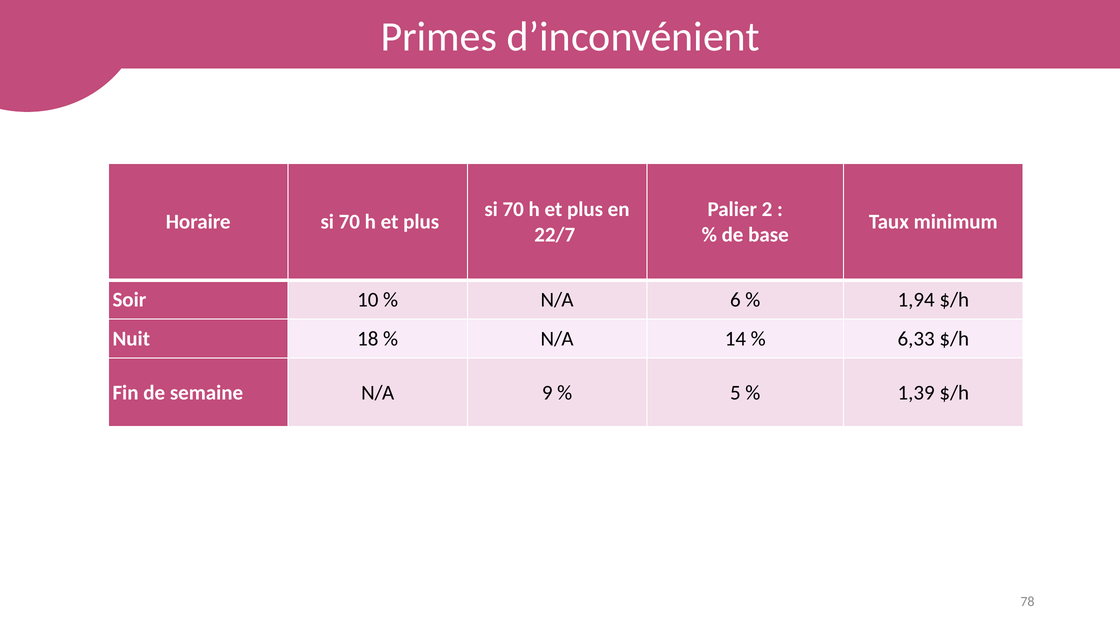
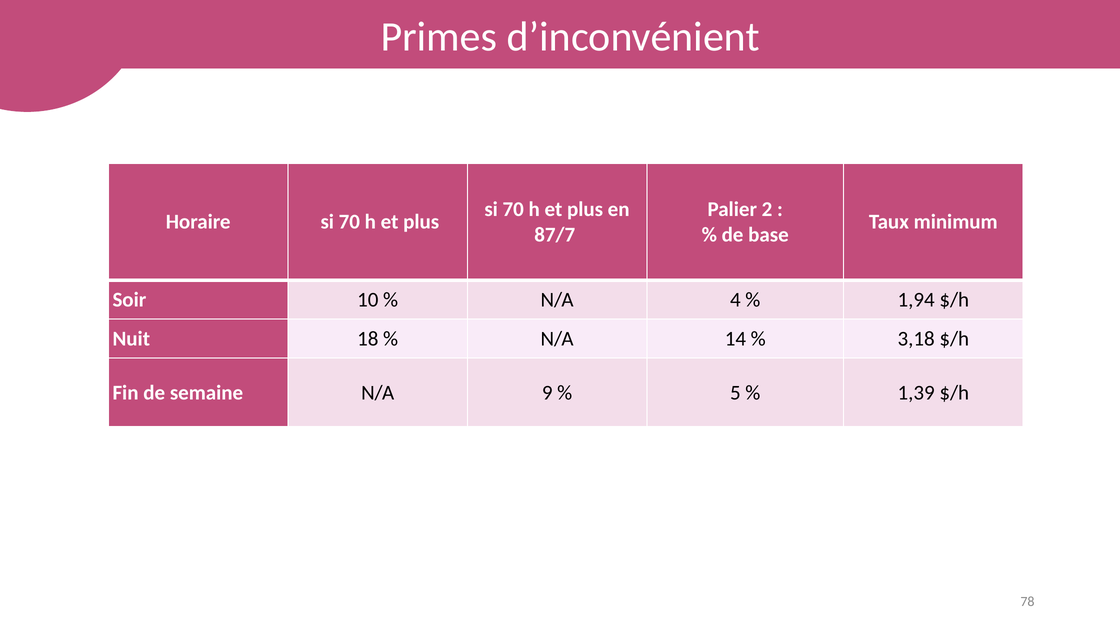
22/7: 22/7 -> 87/7 (555, 235)
6: 6 -> 4 (735, 300)
6,33: 6,33 -> 3,18 (916, 339)
